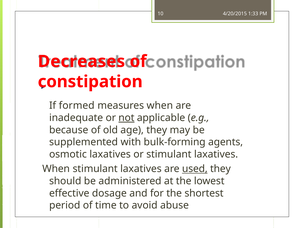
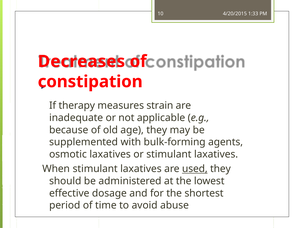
formed: formed -> therapy (77, 106)
measures when: when -> strain (160, 106)
not underline: present -> none (126, 118)
